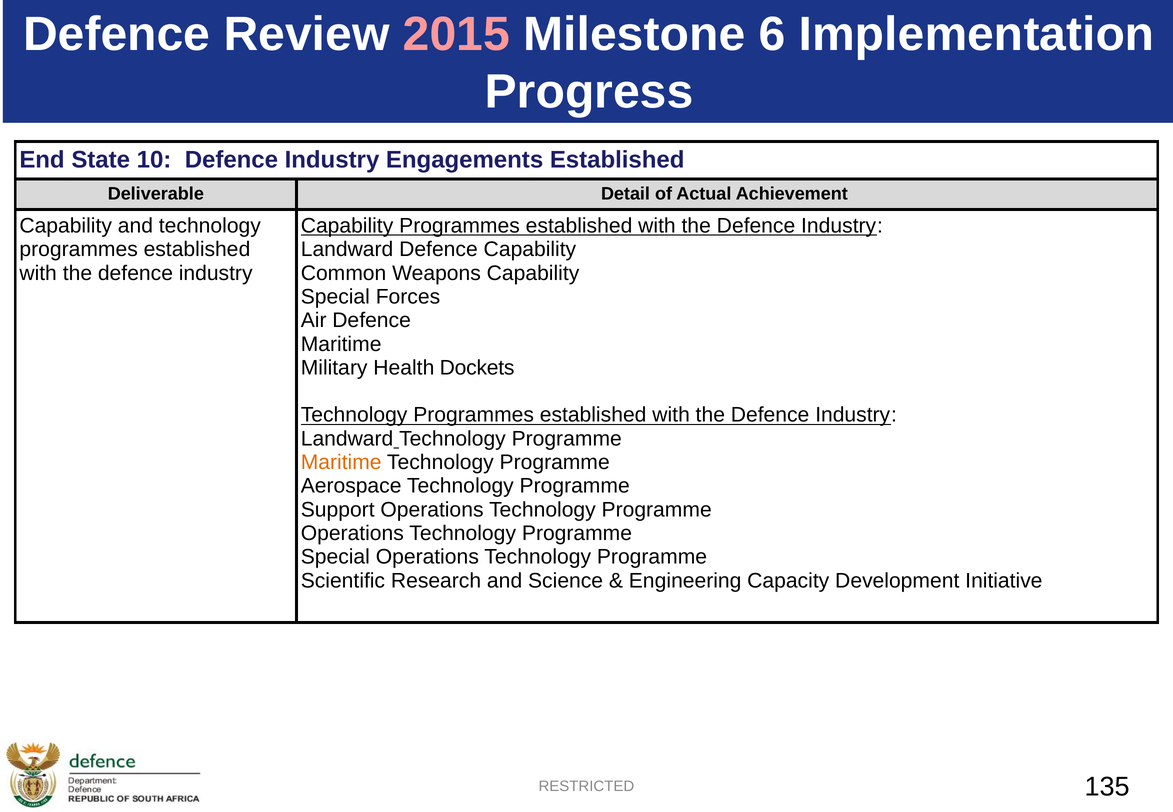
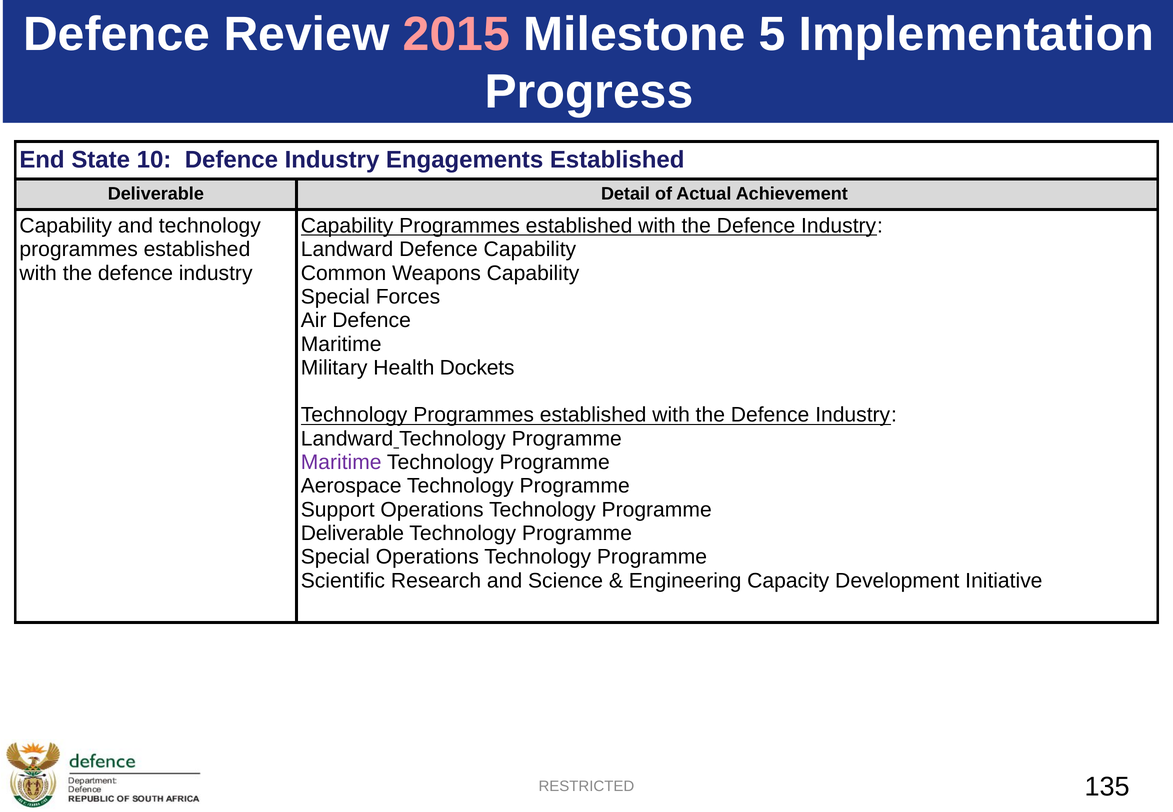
6: 6 -> 5 (772, 34)
Maritime colour: orange -> purple (341, 462)
Operations: Operations -> Deliverable (352, 533)
